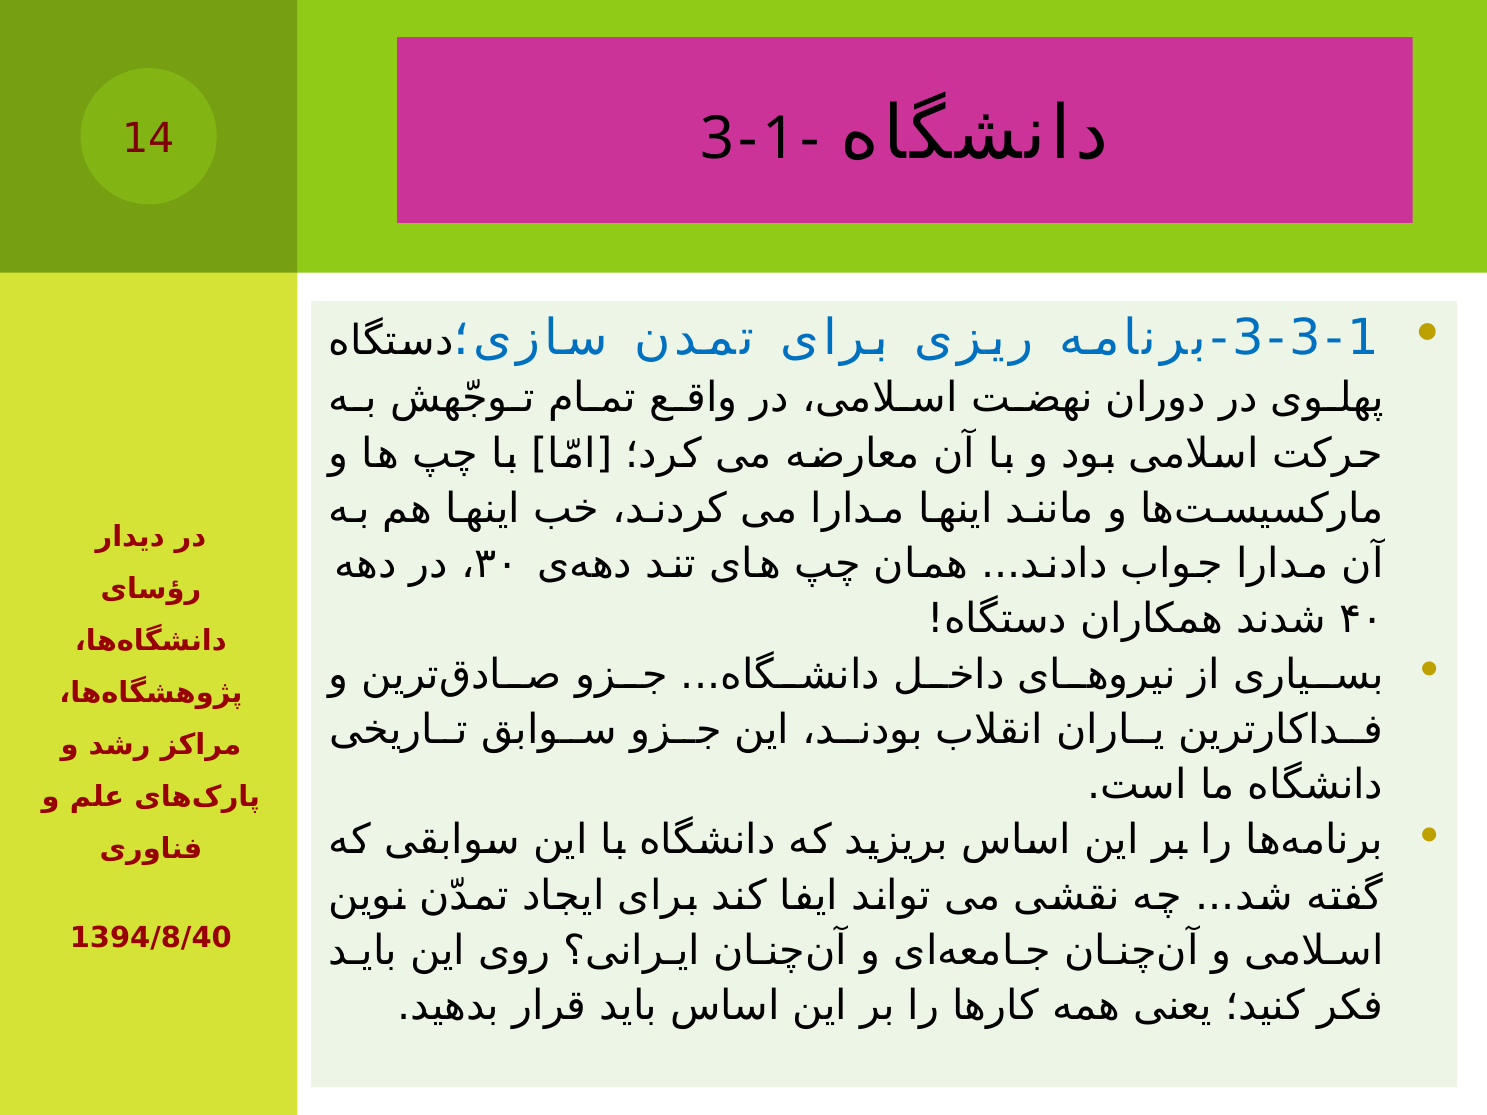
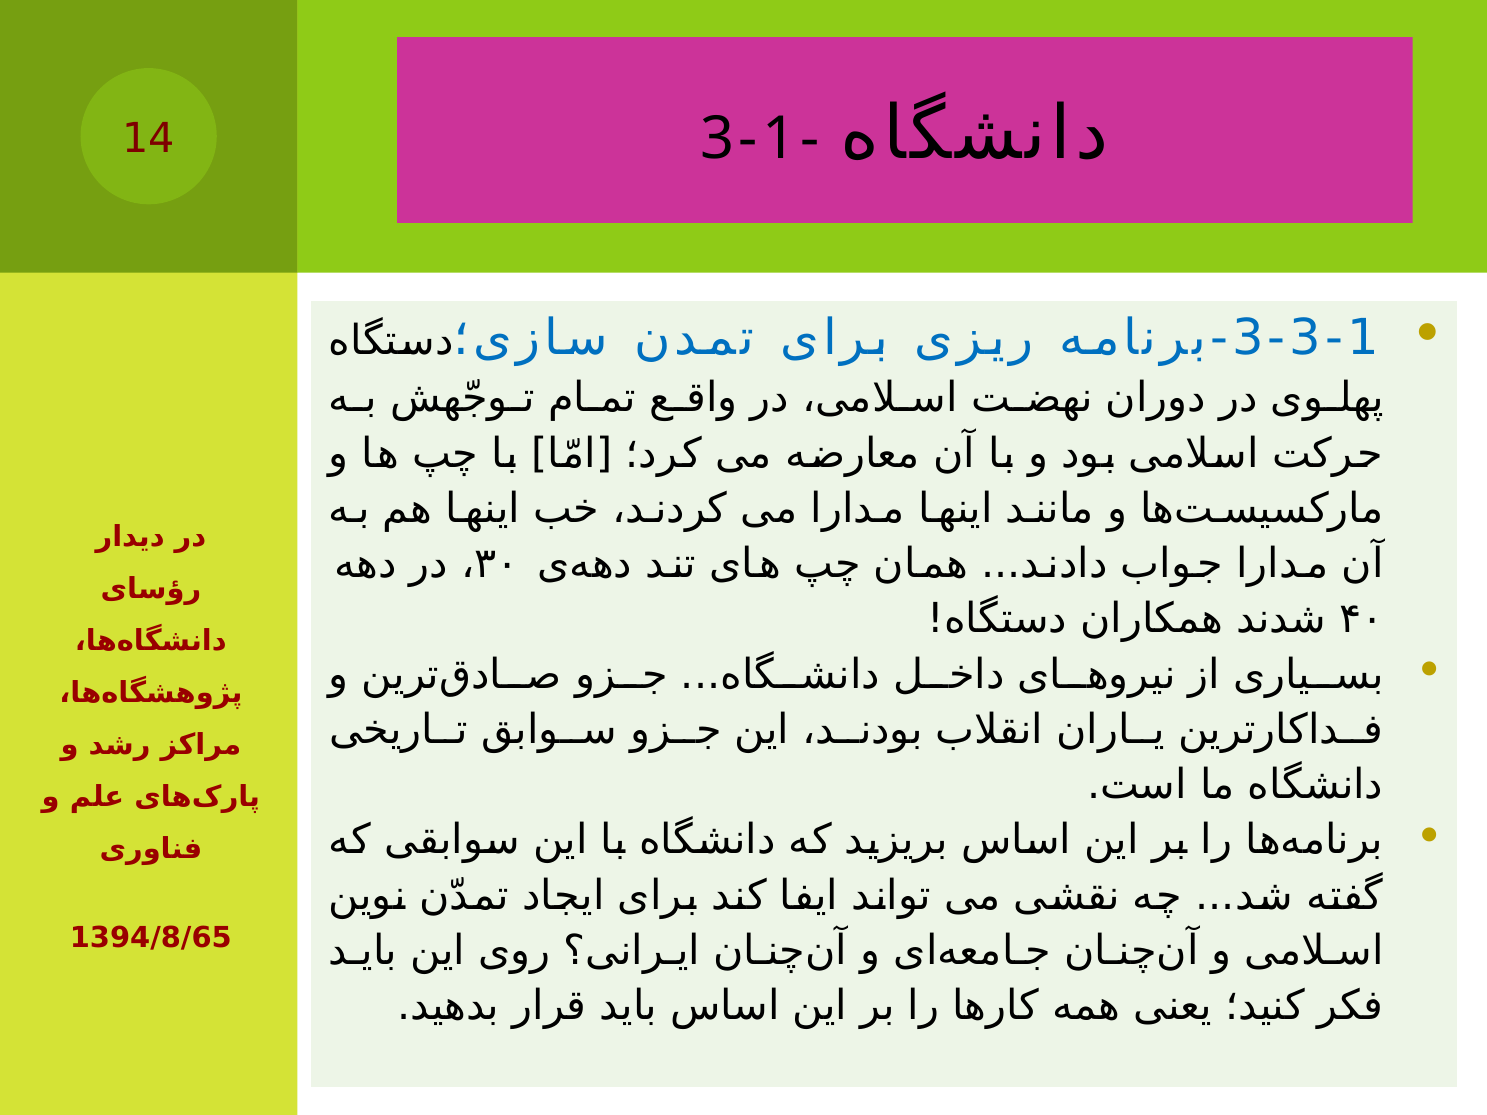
1394/8/40: 1394/8/40 -> 1394/8/65 (151, 939)
